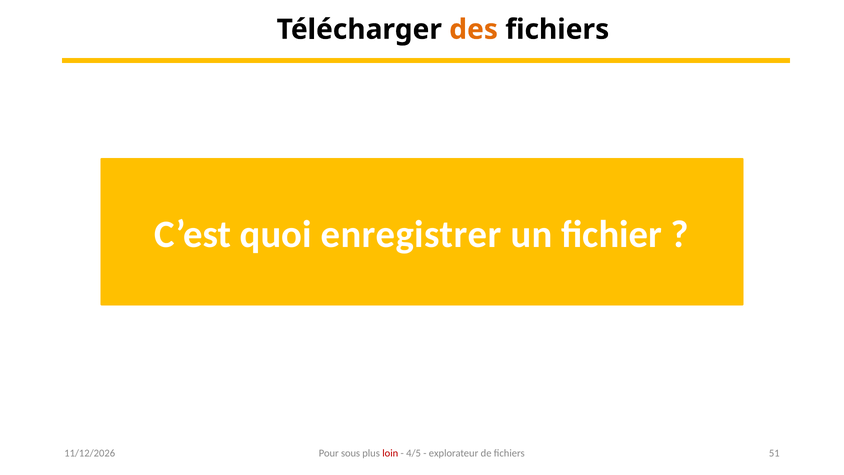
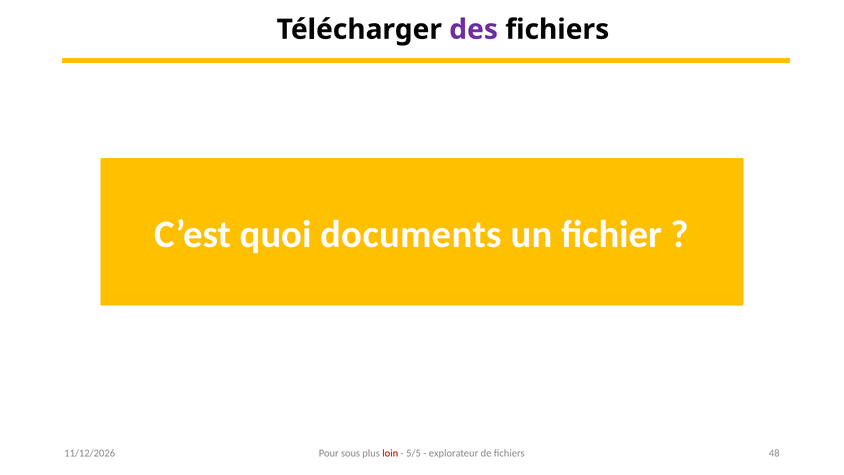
des colour: orange -> purple (474, 29)
enregistrer: enregistrer -> documents (411, 234)
4/5: 4/5 -> 5/5 (414, 453)
51: 51 -> 48 (774, 453)
